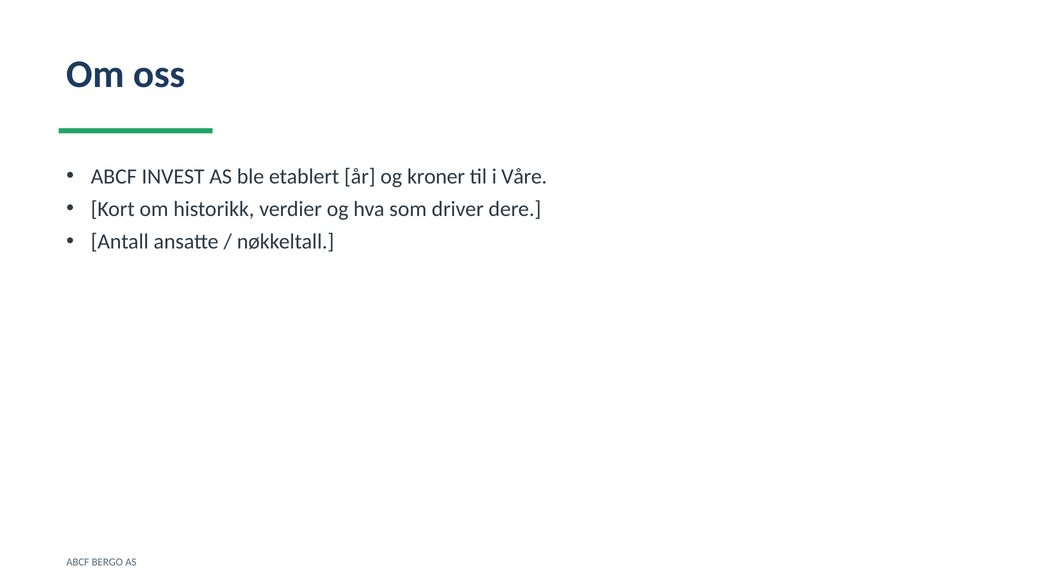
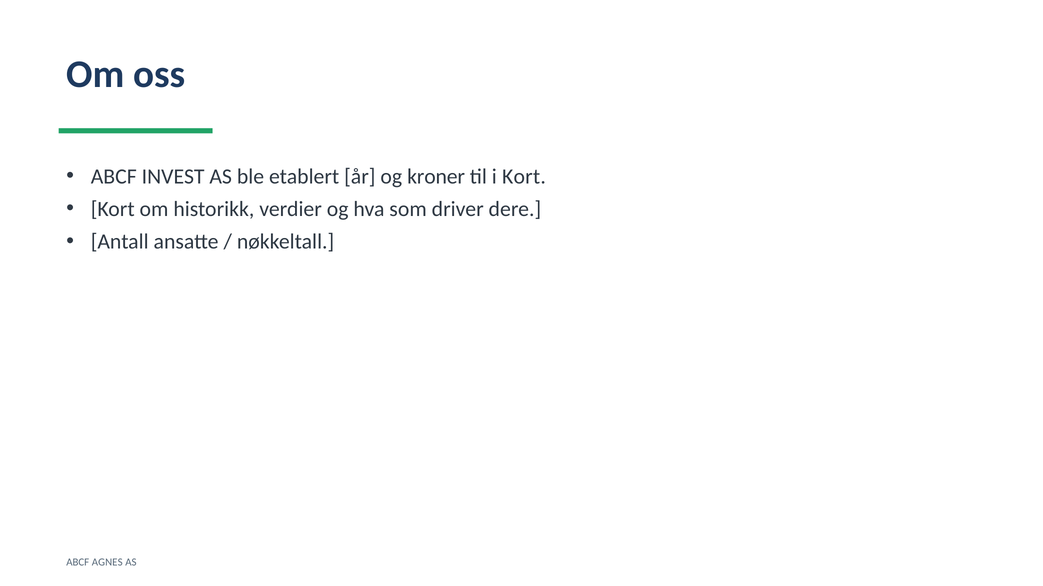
i Våre: Våre -> Kort (524, 177)
BERGO: BERGO -> AGNES (107, 563)
